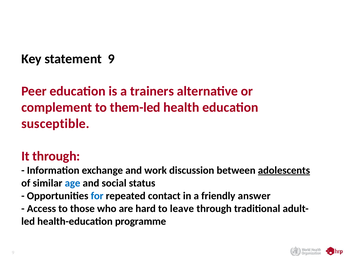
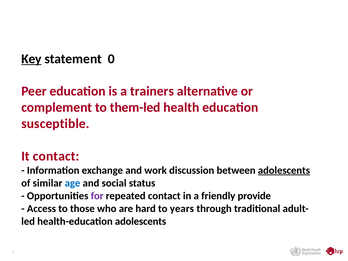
Key underline: none -> present (31, 59)
9: 9 -> 0 (111, 59)
It through: through -> contact (56, 156)
for colour: blue -> purple (97, 196)
answer: answer -> provide (254, 196)
leave: leave -> years (182, 209)
health-education programme: programme -> adolescents (141, 221)
